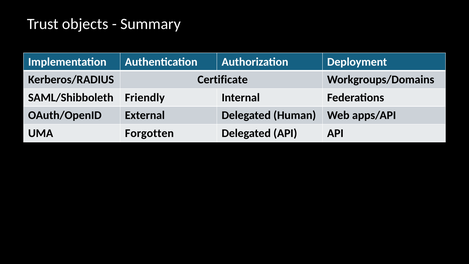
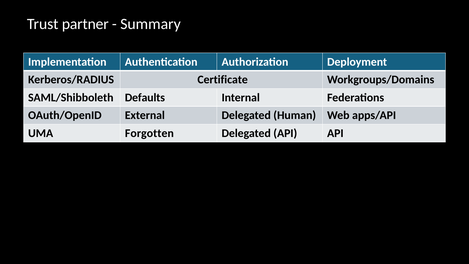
objects: objects -> partner (85, 24)
Friendly: Friendly -> Defaults (145, 97)
